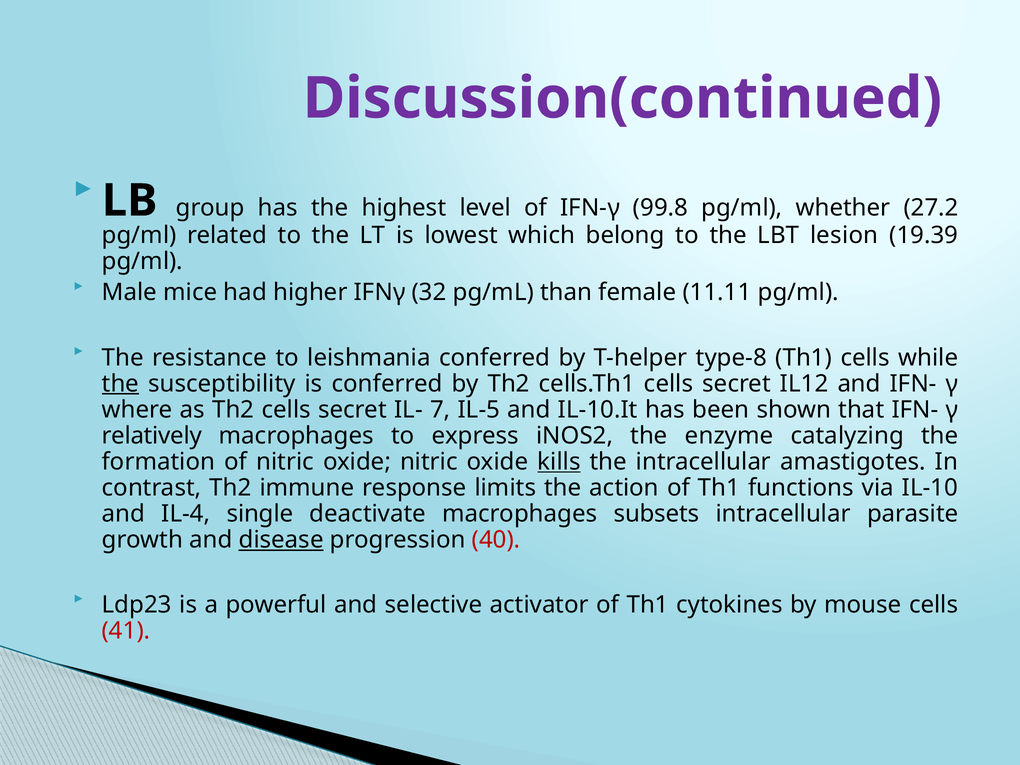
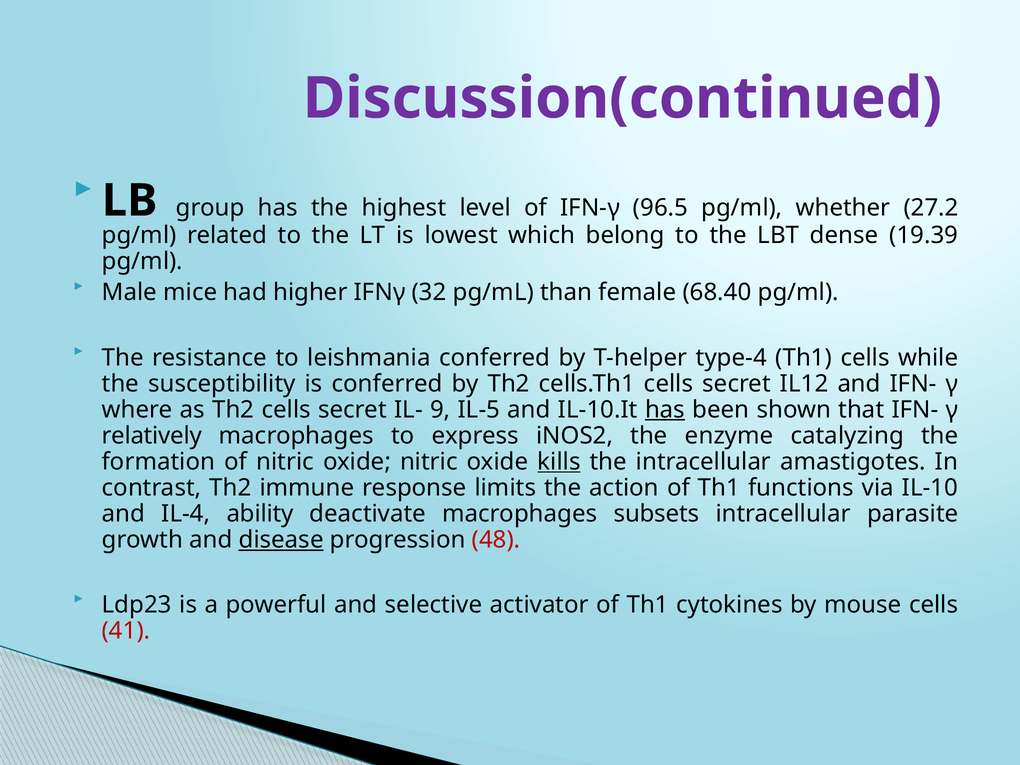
99.8: 99.8 -> 96.5 (661, 208)
lesion: lesion -> dense (844, 235)
11.11: 11.11 -> 68.40 (717, 293)
type-8: type-8 -> type-4 (731, 358)
the underline: present -> none (120, 384)
7: 7 -> 9 (440, 410)
has underline: none -> present (665, 410)
single: single -> ability (260, 514)
40: 40 -> 48 (496, 540)
